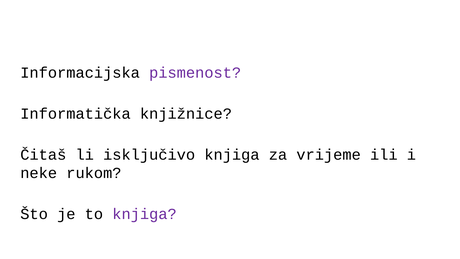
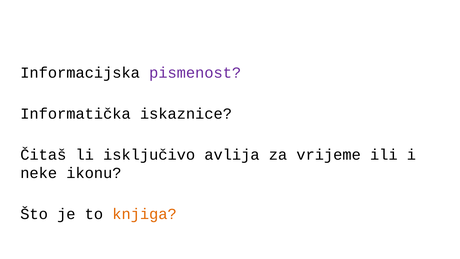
knjižnice: knjižnice -> iskaznice (186, 114)
isključivo knjiga: knjiga -> avlija (232, 155)
rukom: rukom -> ikonu (94, 173)
knjiga colour: purple -> orange (145, 214)
